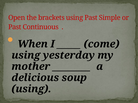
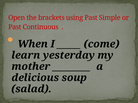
using: using -> learn (26, 55)
using: using -> salad (31, 89)
